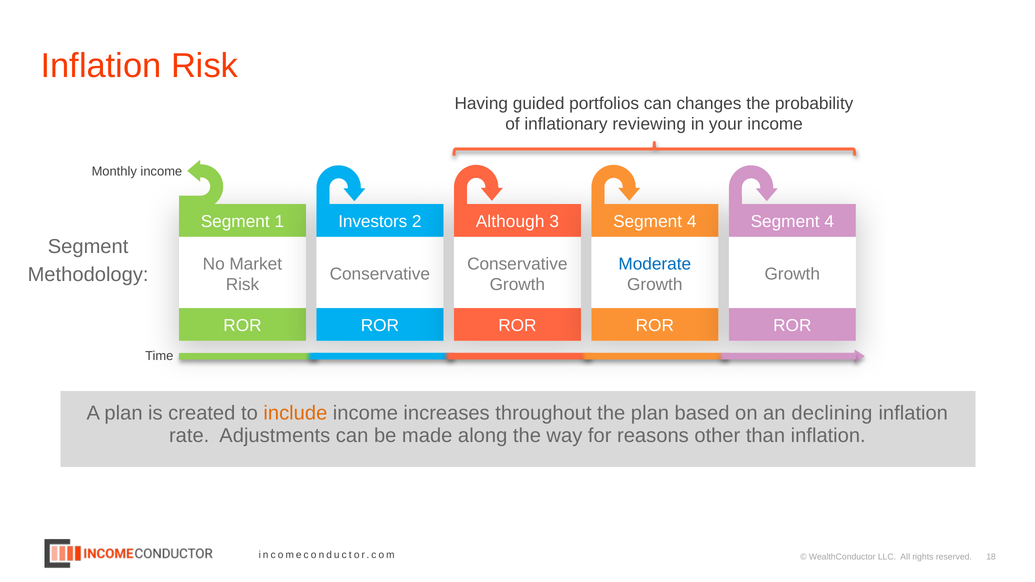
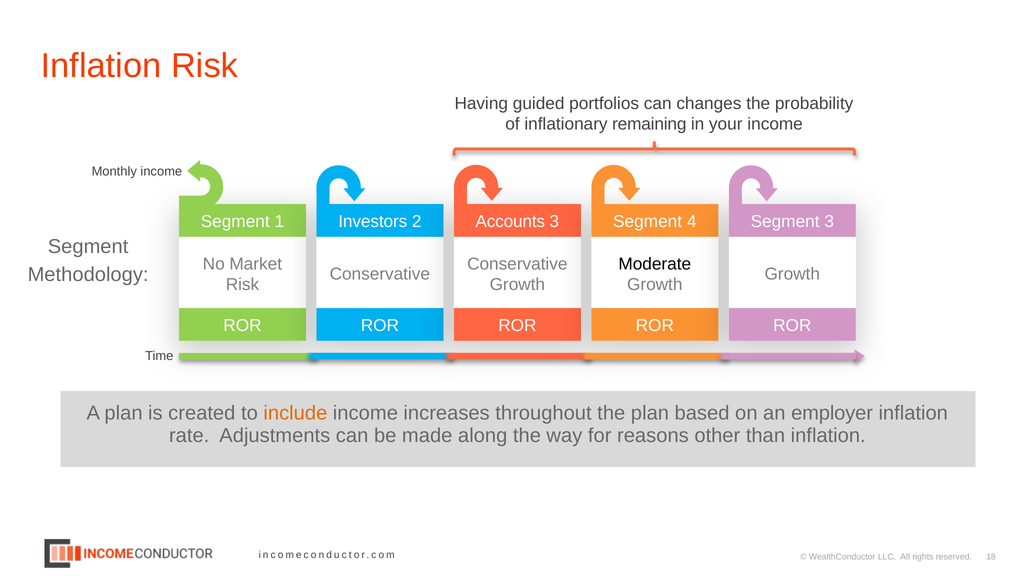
reviewing: reviewing -> remaining (649, 124)
Although: Although -> Accounts (510, 222)
4: 4 -> 3 (829, 222)
Moderate colour: blue -> black (655, 264)
declining: declining -> employer (832, 413)
